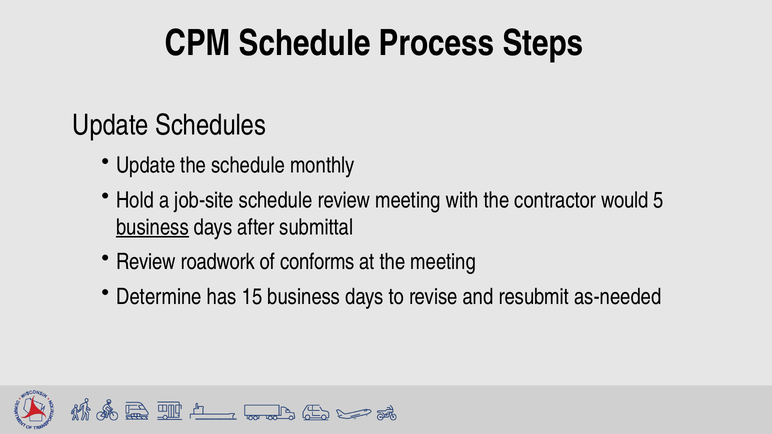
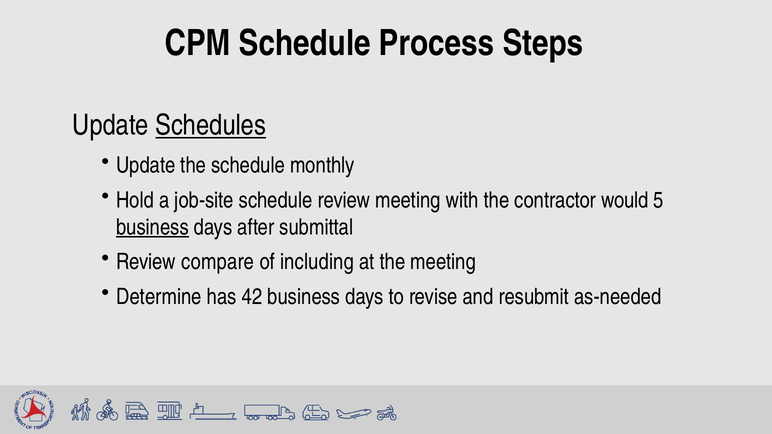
Schedules underline: none -> present (211, 125)
roadwork: roadwork -> compare (218, 262)
conforms: conforms -> including (317, 262)
15: 15 -> 42 (252, 297)
